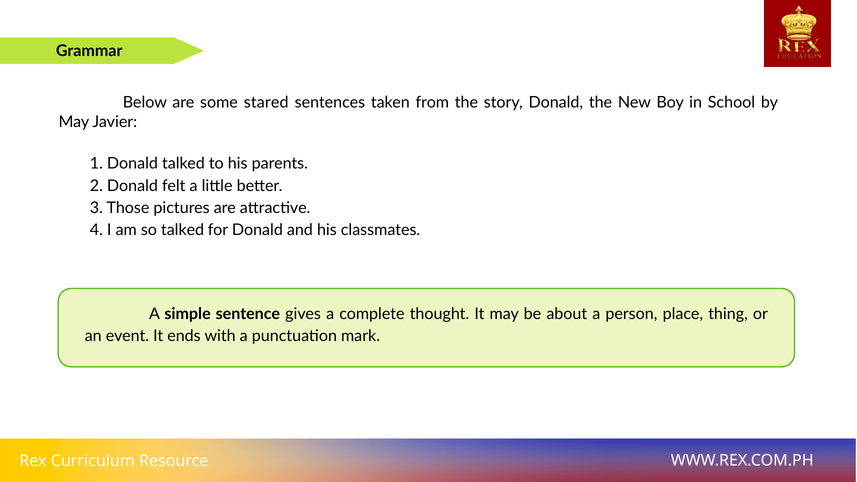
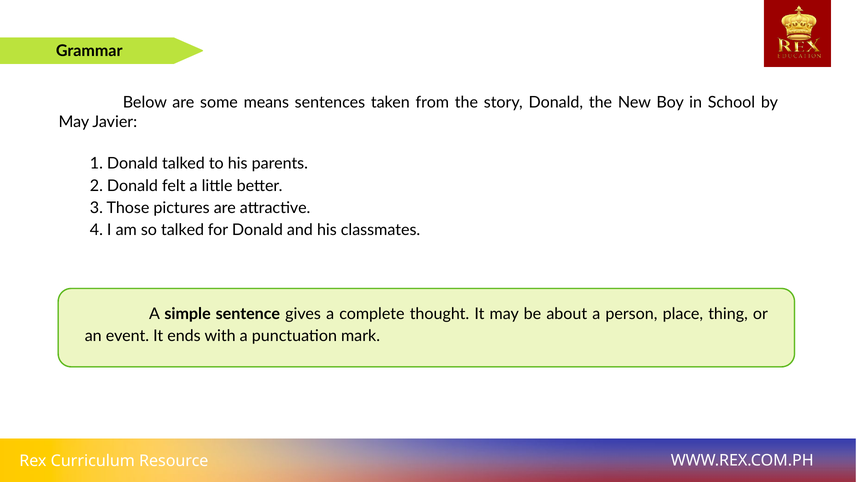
stared: stared -> means (266, 102)
